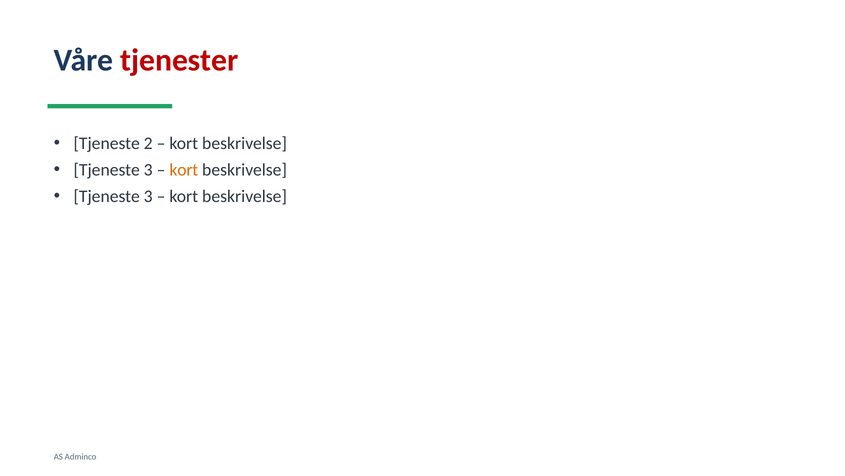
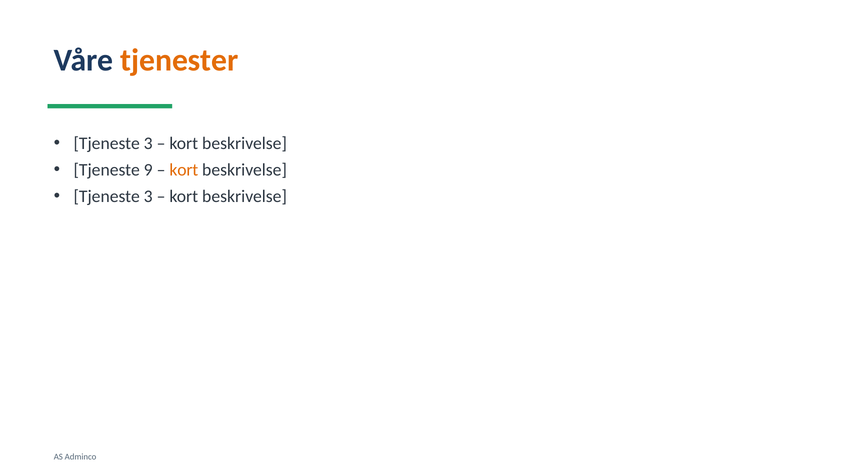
tjenester colour: red -> orange (179, 60)
2: 2 -> 3 (148, 143)
3: 3 -> 9 (148, 170)
